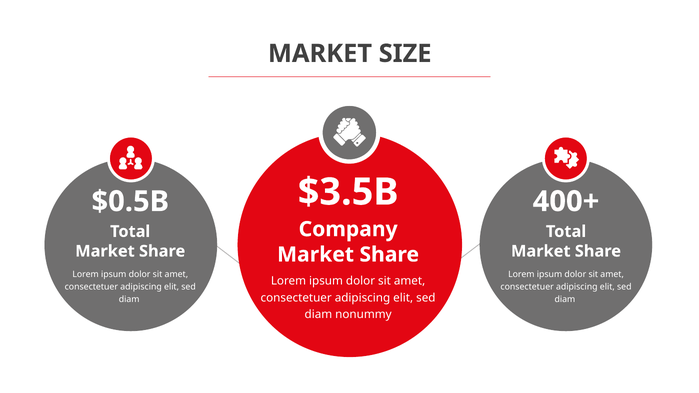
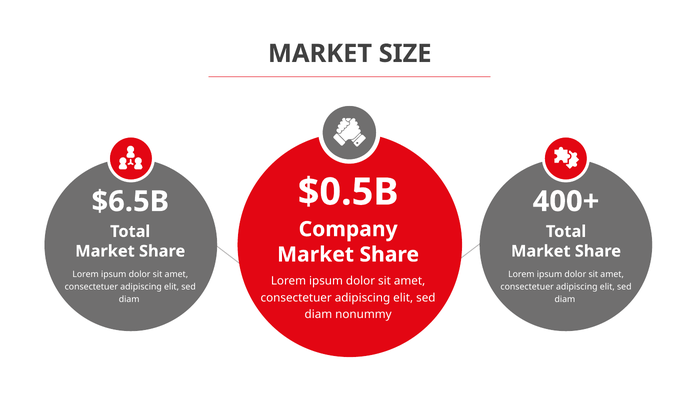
$3.5B: $3.5B -> $0.5B (348, 192)
$0.5B: $0.5B -> $6.5B (130, 202)
